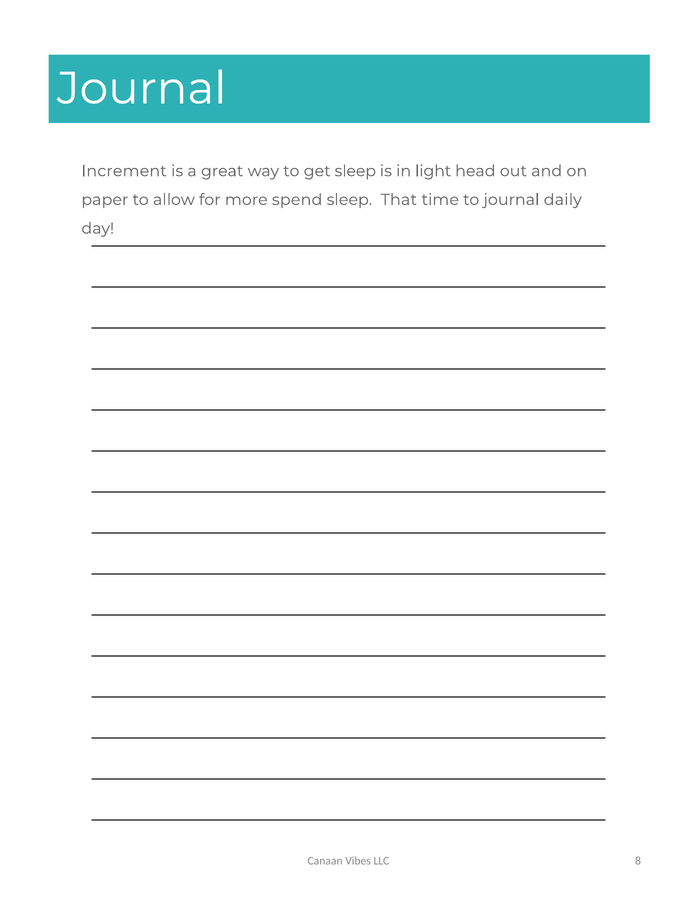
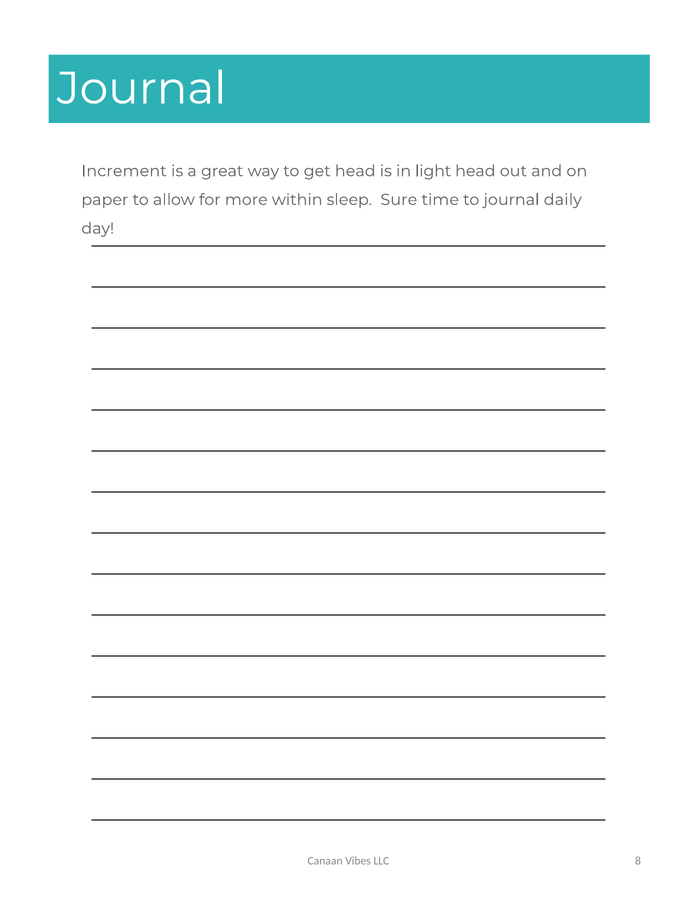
get sleep: sleep -> head (355, 171)
spend: spend -> within (297, 200)
That: That -> Sure (399, 200)
